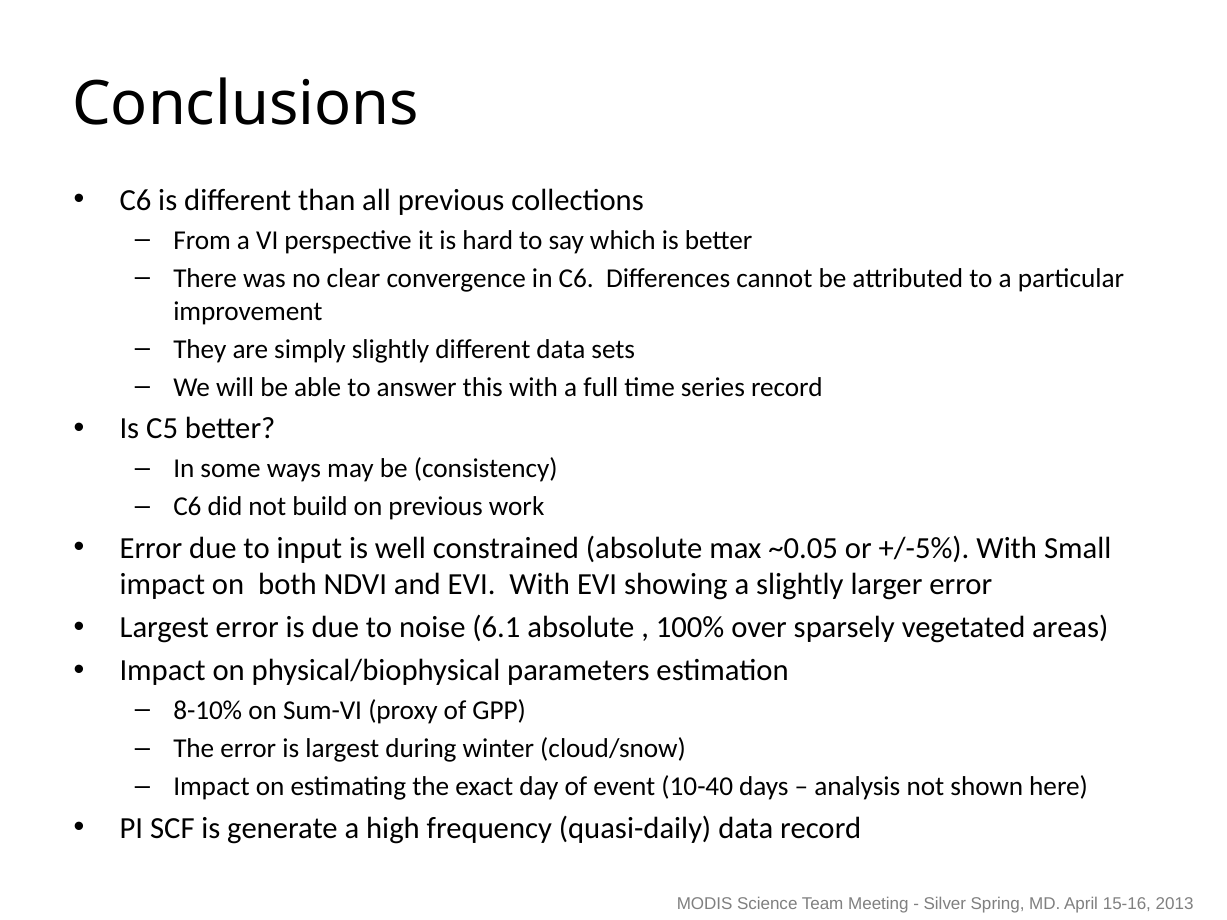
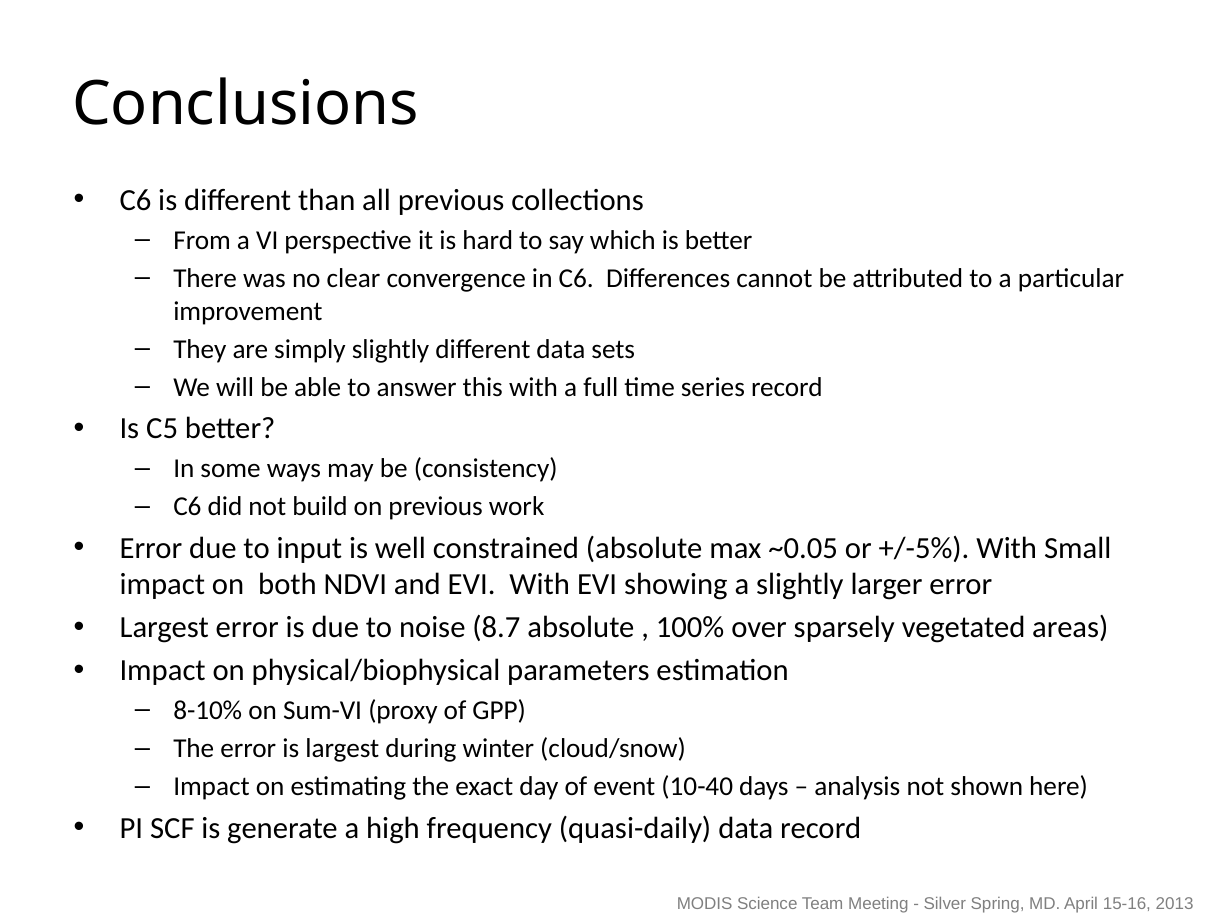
6.1: 6.1 -> 8.7 (496, 628)
